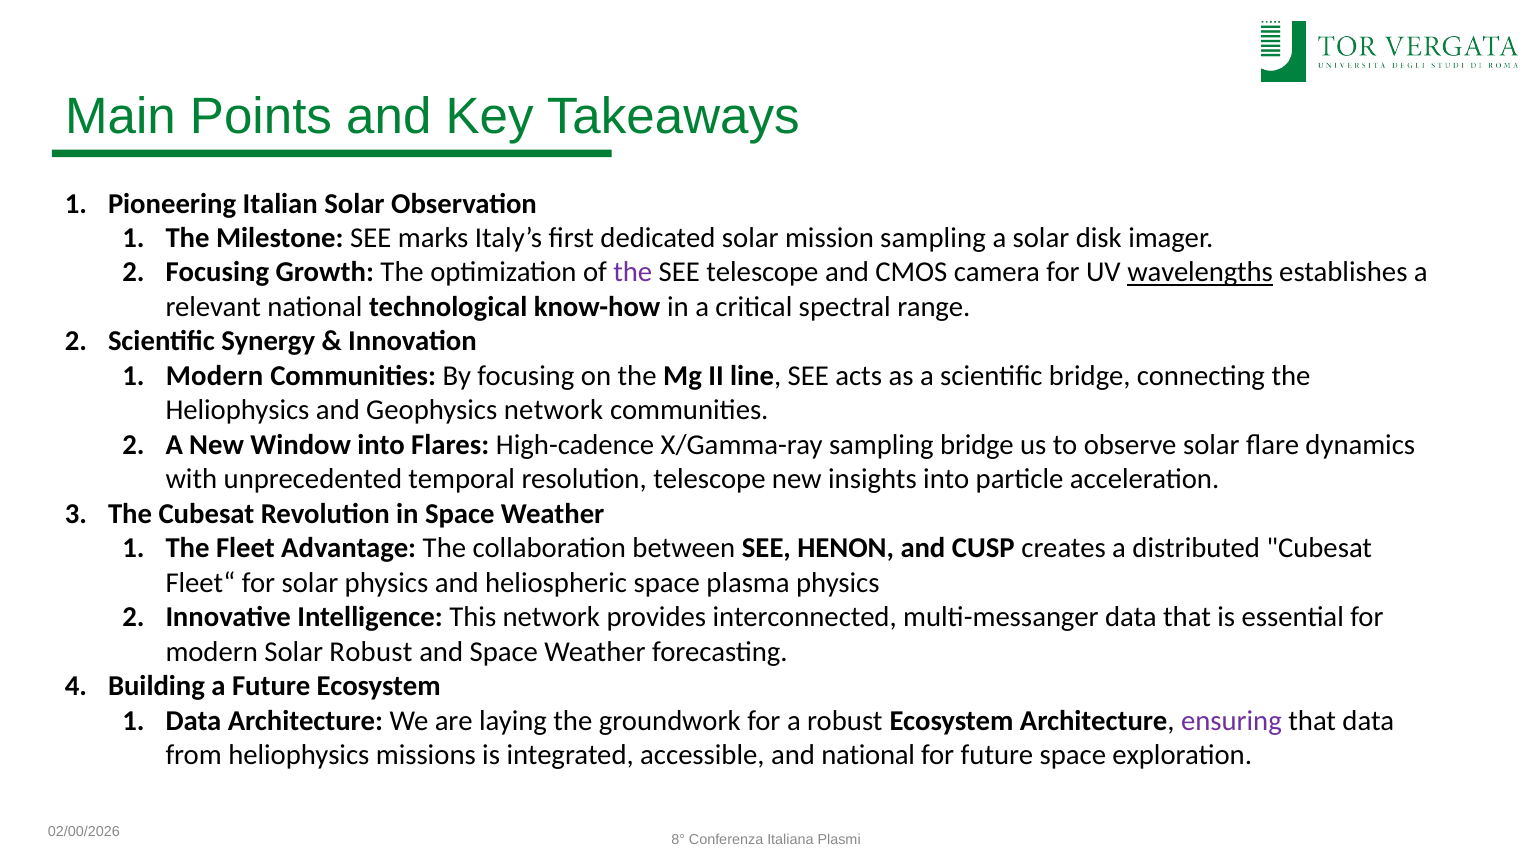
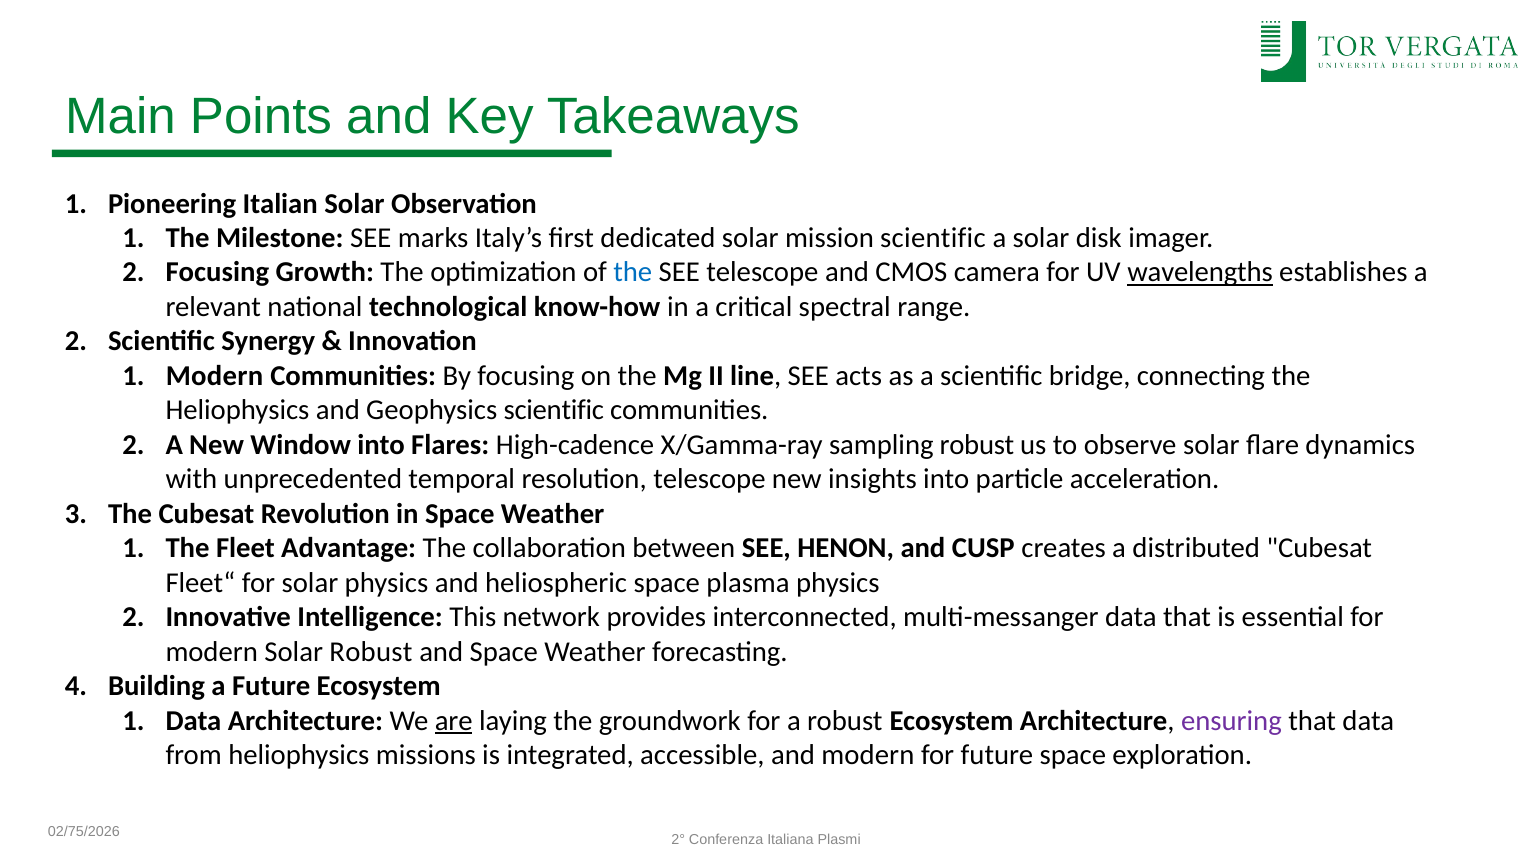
mission sampling: sampling -> scientific (933, 238)
the colour: purple -> blue (633, 272)
Geophysics network: network -> scientific (554, 410)
sampling bridge: bridge -> robust (977, 445)
are underline: none -> present (454, 721)
and national: national -> modern (868, 755)
02/00/2026: 02/00/2026 -> 02/75/2026 (84, 831)
8°: 8° -> 2° (678, 840)
